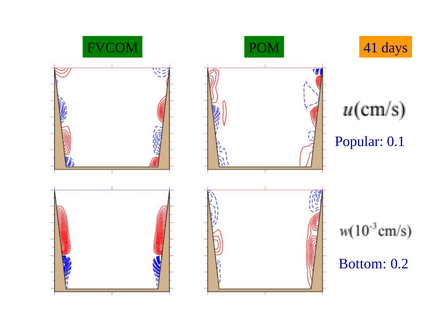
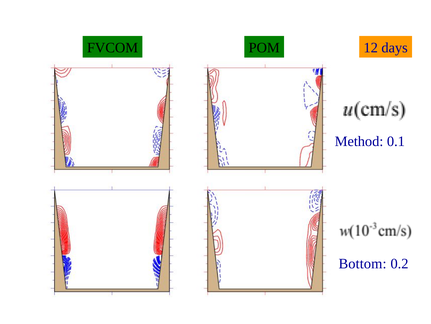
41: 41 -> 12 (371, 48)
Popular: Popular -> Method (359, 141)
